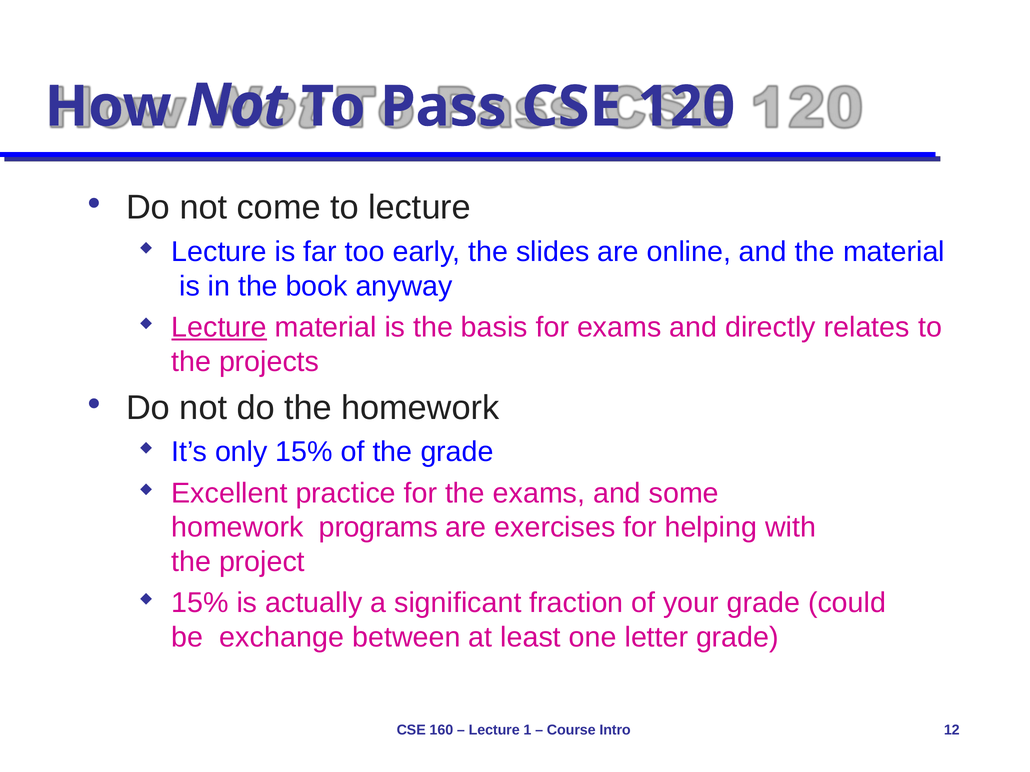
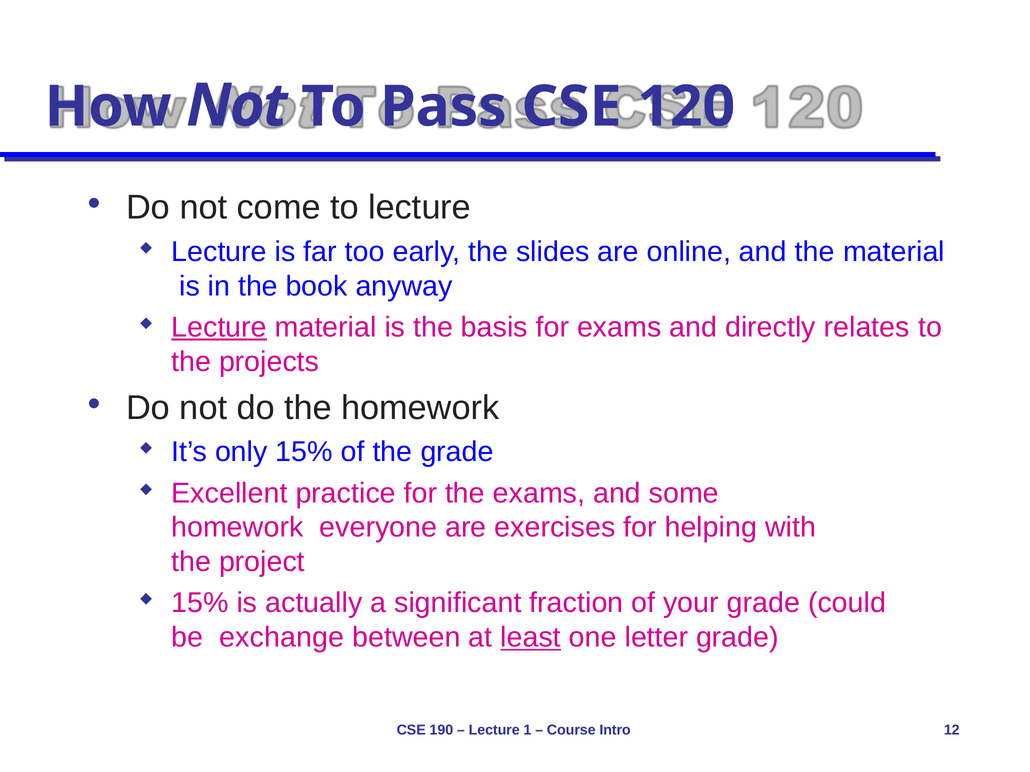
programs: programs -> everyone (378, 528)
least underline: none -> present (531, 638)
160: 160 -> 190 (441, 730)
